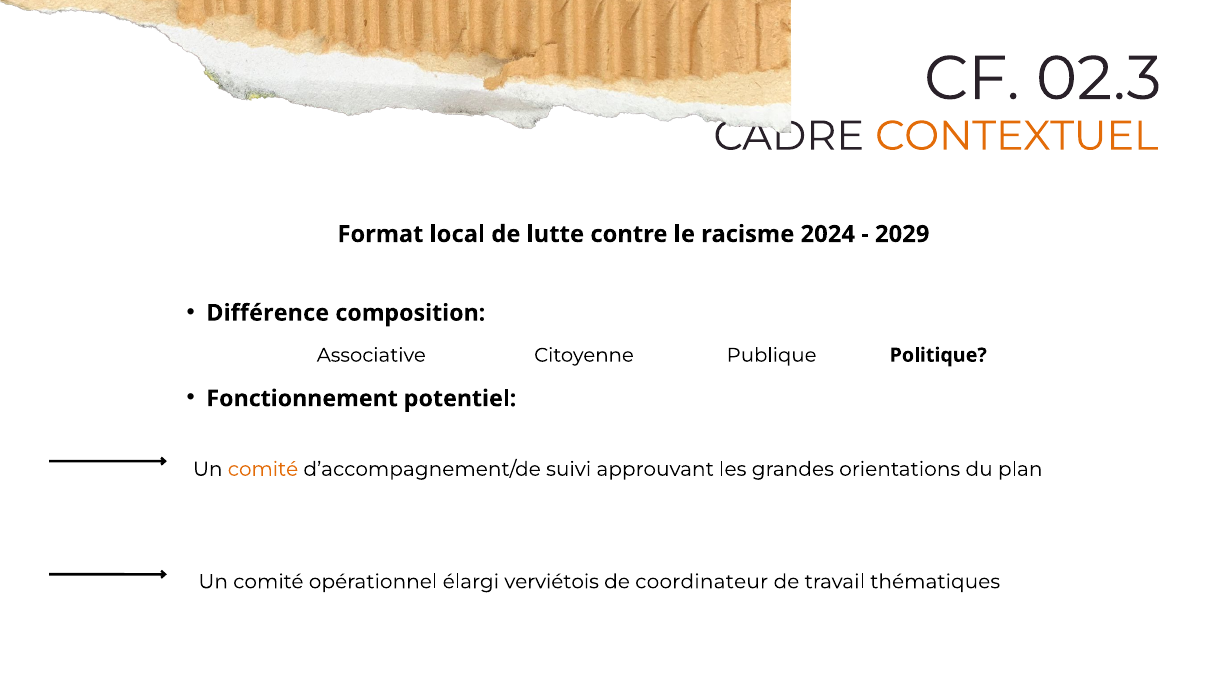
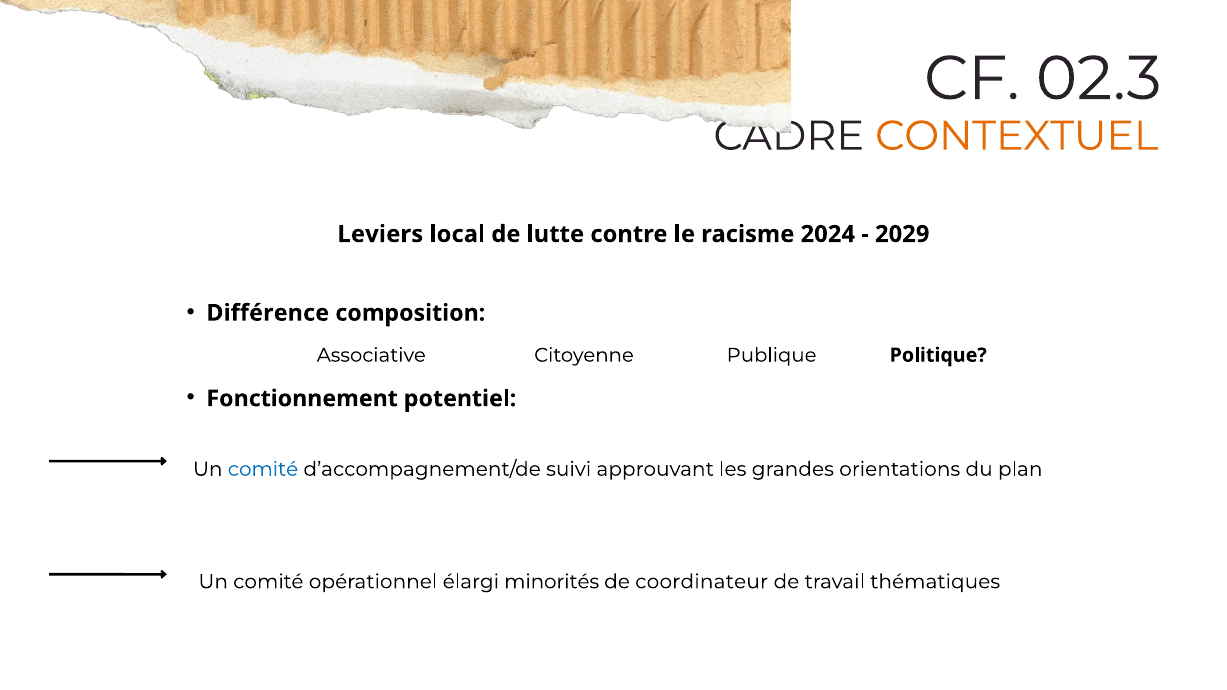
Format: Format -> Leviers (380, 234)
comité colour: orange -> blue (263, 469)
verviétois: verviétois -> minorités (552, 582)
